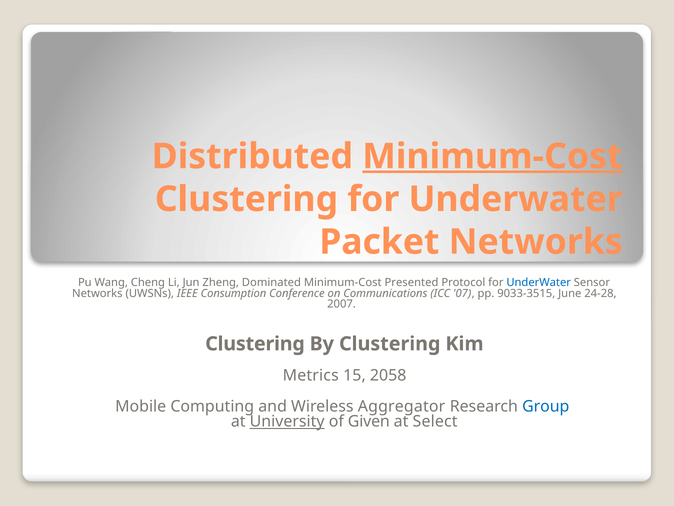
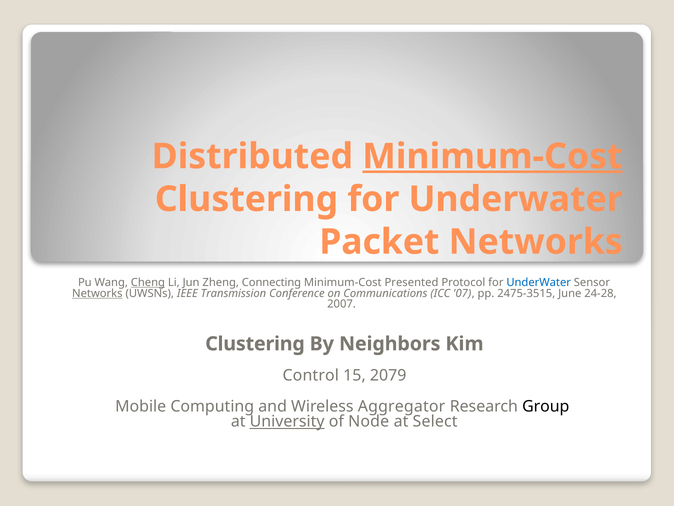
Cheng underline: none -> present (148, 282)
Dominated: Dominated -> Connecting (272, 282)
Networks underline: none -> present (97, 293)
Consumption: Consumption -> Transmission (233, 293)
9033-3515: 9033-3515 -> 2475-3515 (526, 293)
By Clustering: Clustering -> Neighbors (390, 344)
Metrics: Metrics -> Control (311, 375)
2058: 2058 -> 2079 (388, 375)
Group colour: blue -> black (546, 406)
Given: Given -> Node (369, 421)
